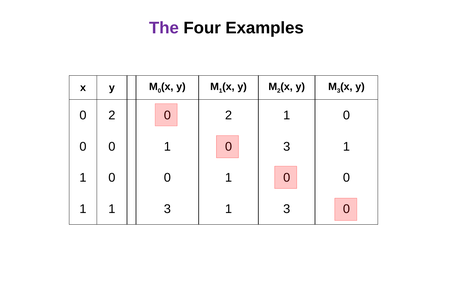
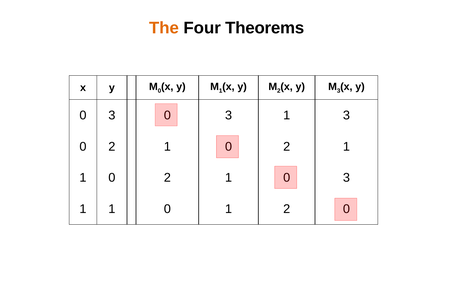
The colour: purple -> orange (164, 28)
Examples: Examples -> Theorems (265, 28)
2: 2 -> 3 (112, 115)
2: 2 -> 3 (229, 115)
0: 0 -> 3 (346, 115)
0: 0 -> 2 (112, 147)
3: 3 -> 2 (287, 147)
0: 0 -> 2 (167, 178)
0: 0 -> 3 (346, 178)
3: 3 -> 0 (167, 209)
3: 3 -> 2 (287, 209)
